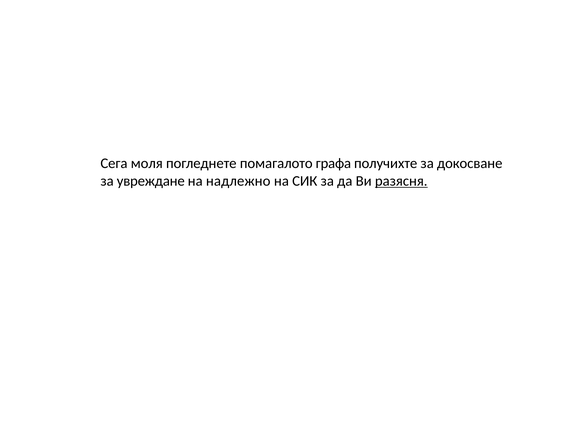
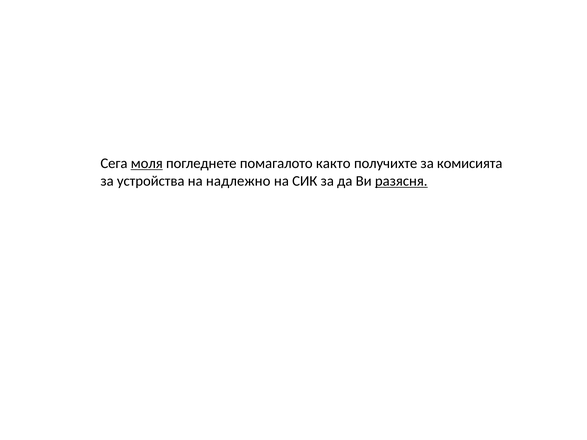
моля underline: none -> present (147, 163)
графа: графа -> както (333, 163)
докосване: докосване -> комисията (470, 163)
увреждане: увреждане -> устройства (151, 181)
